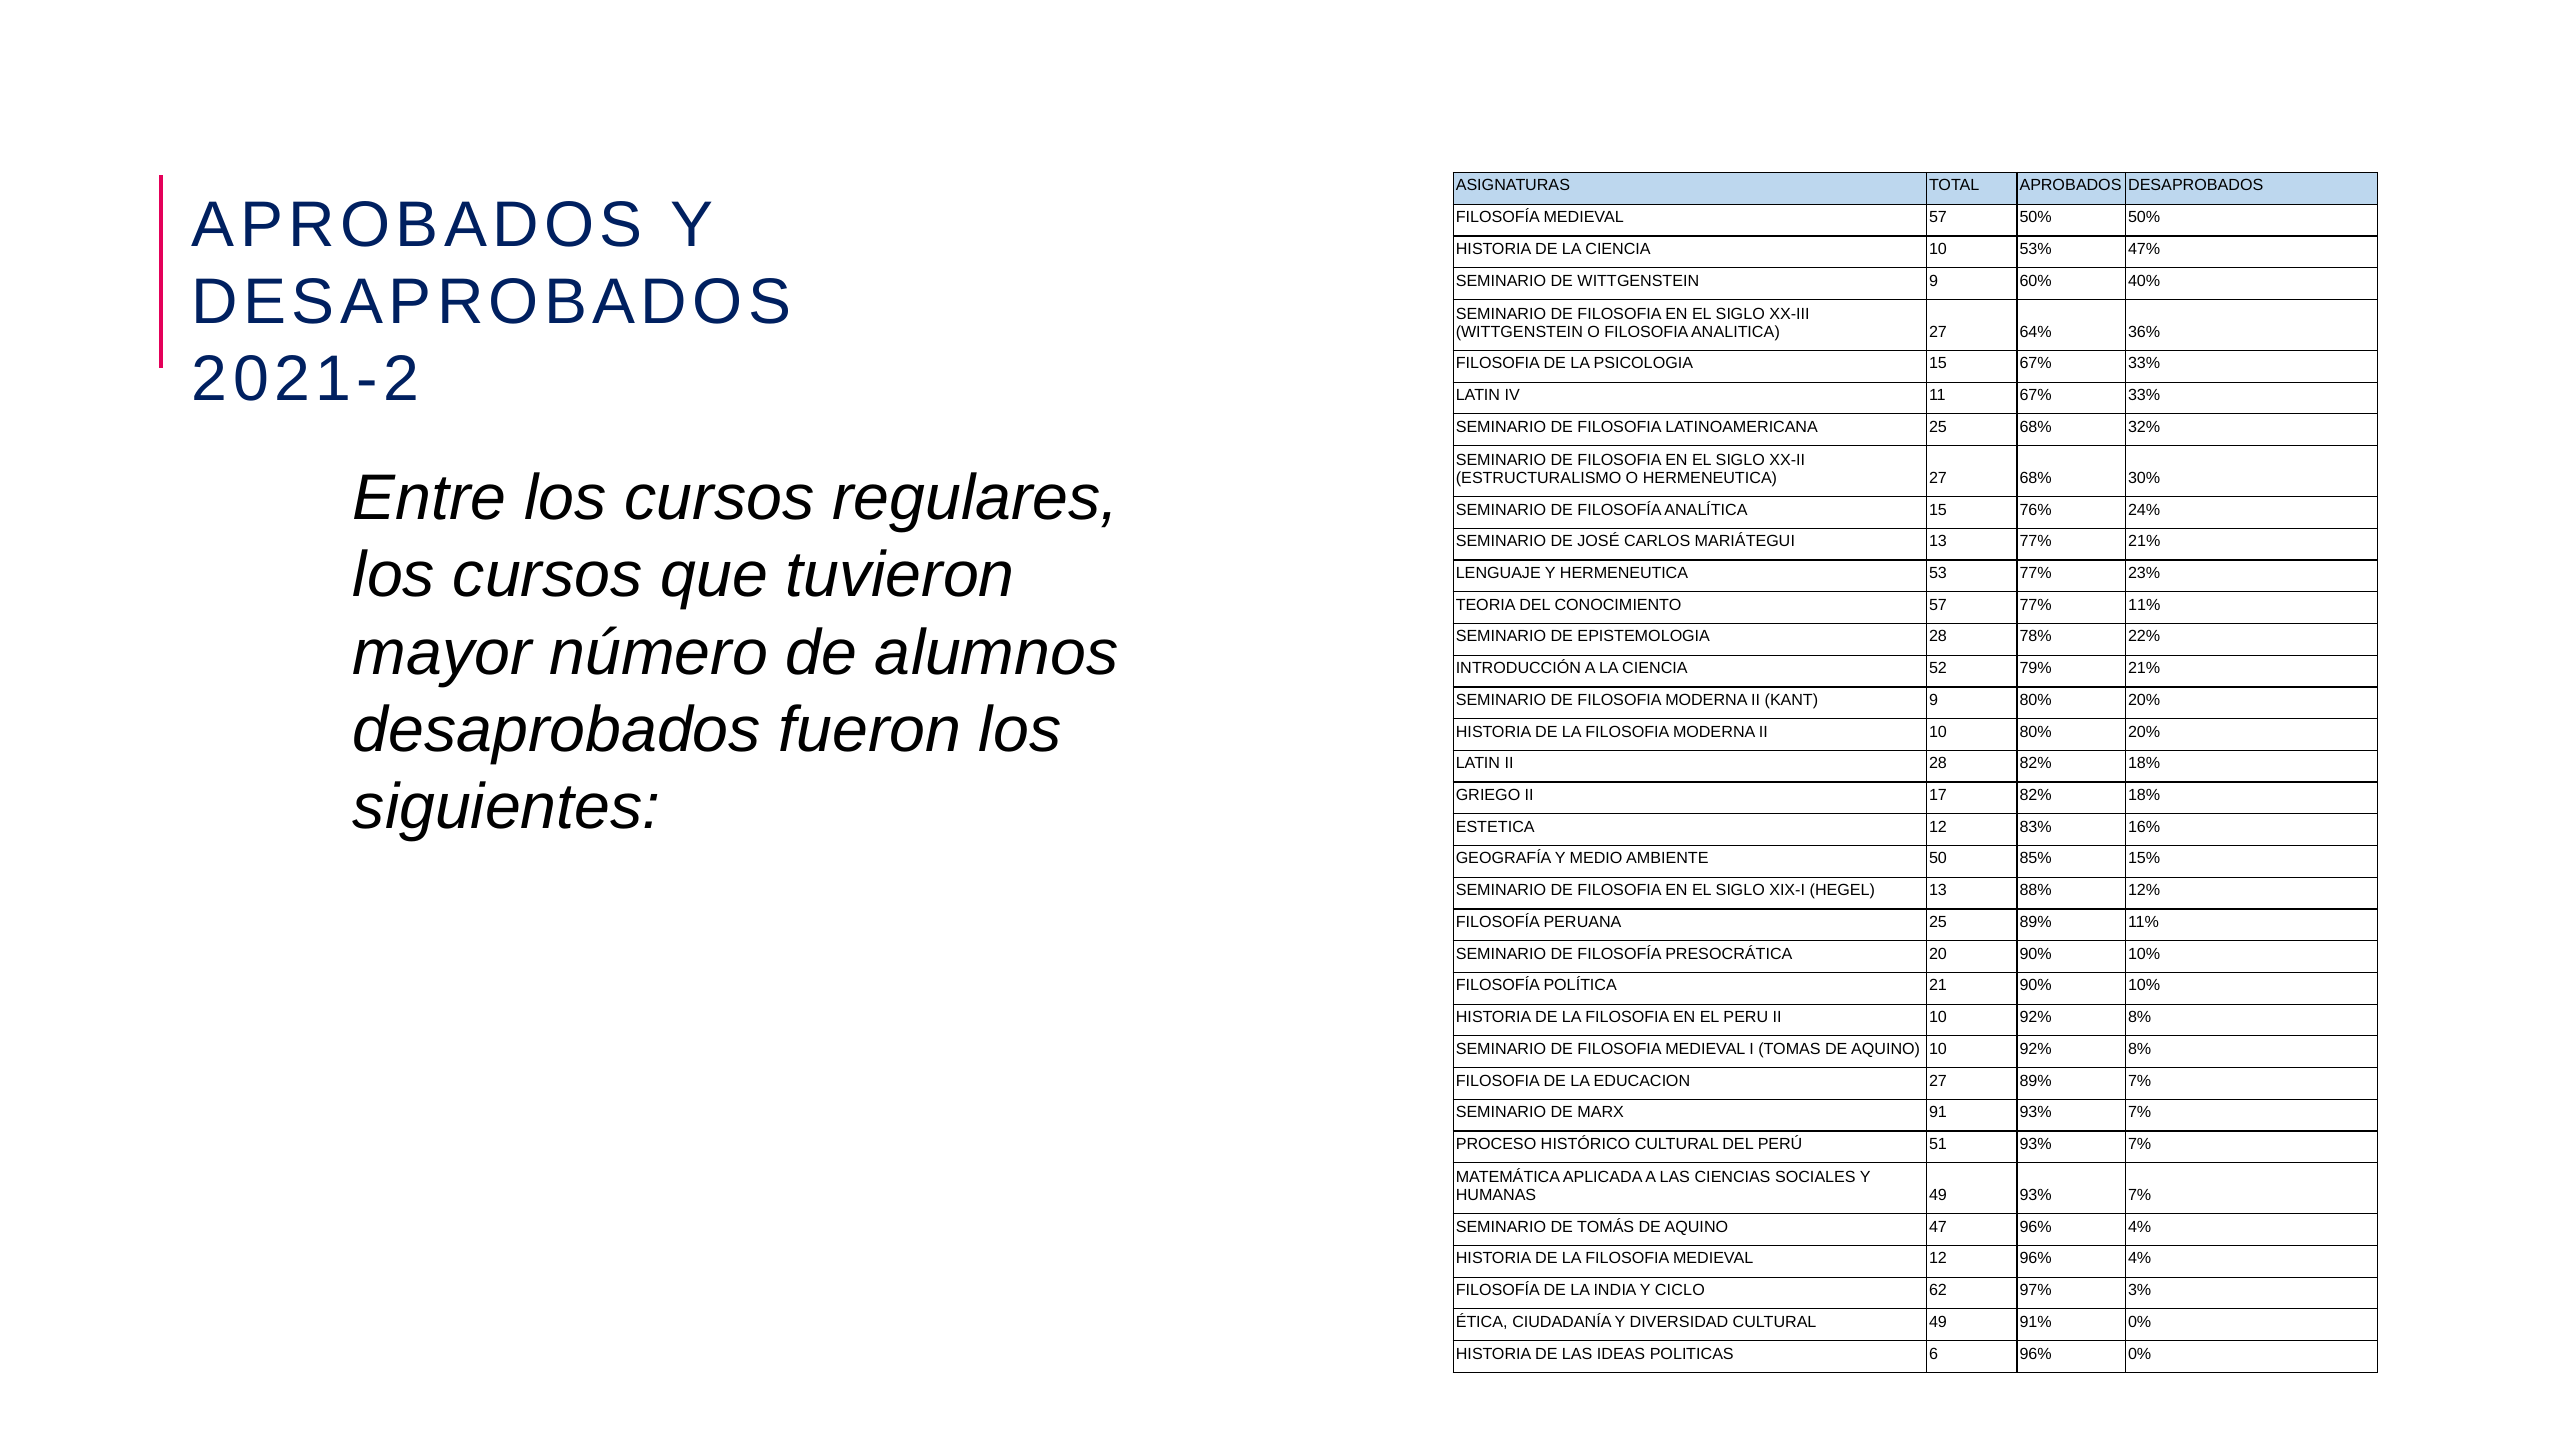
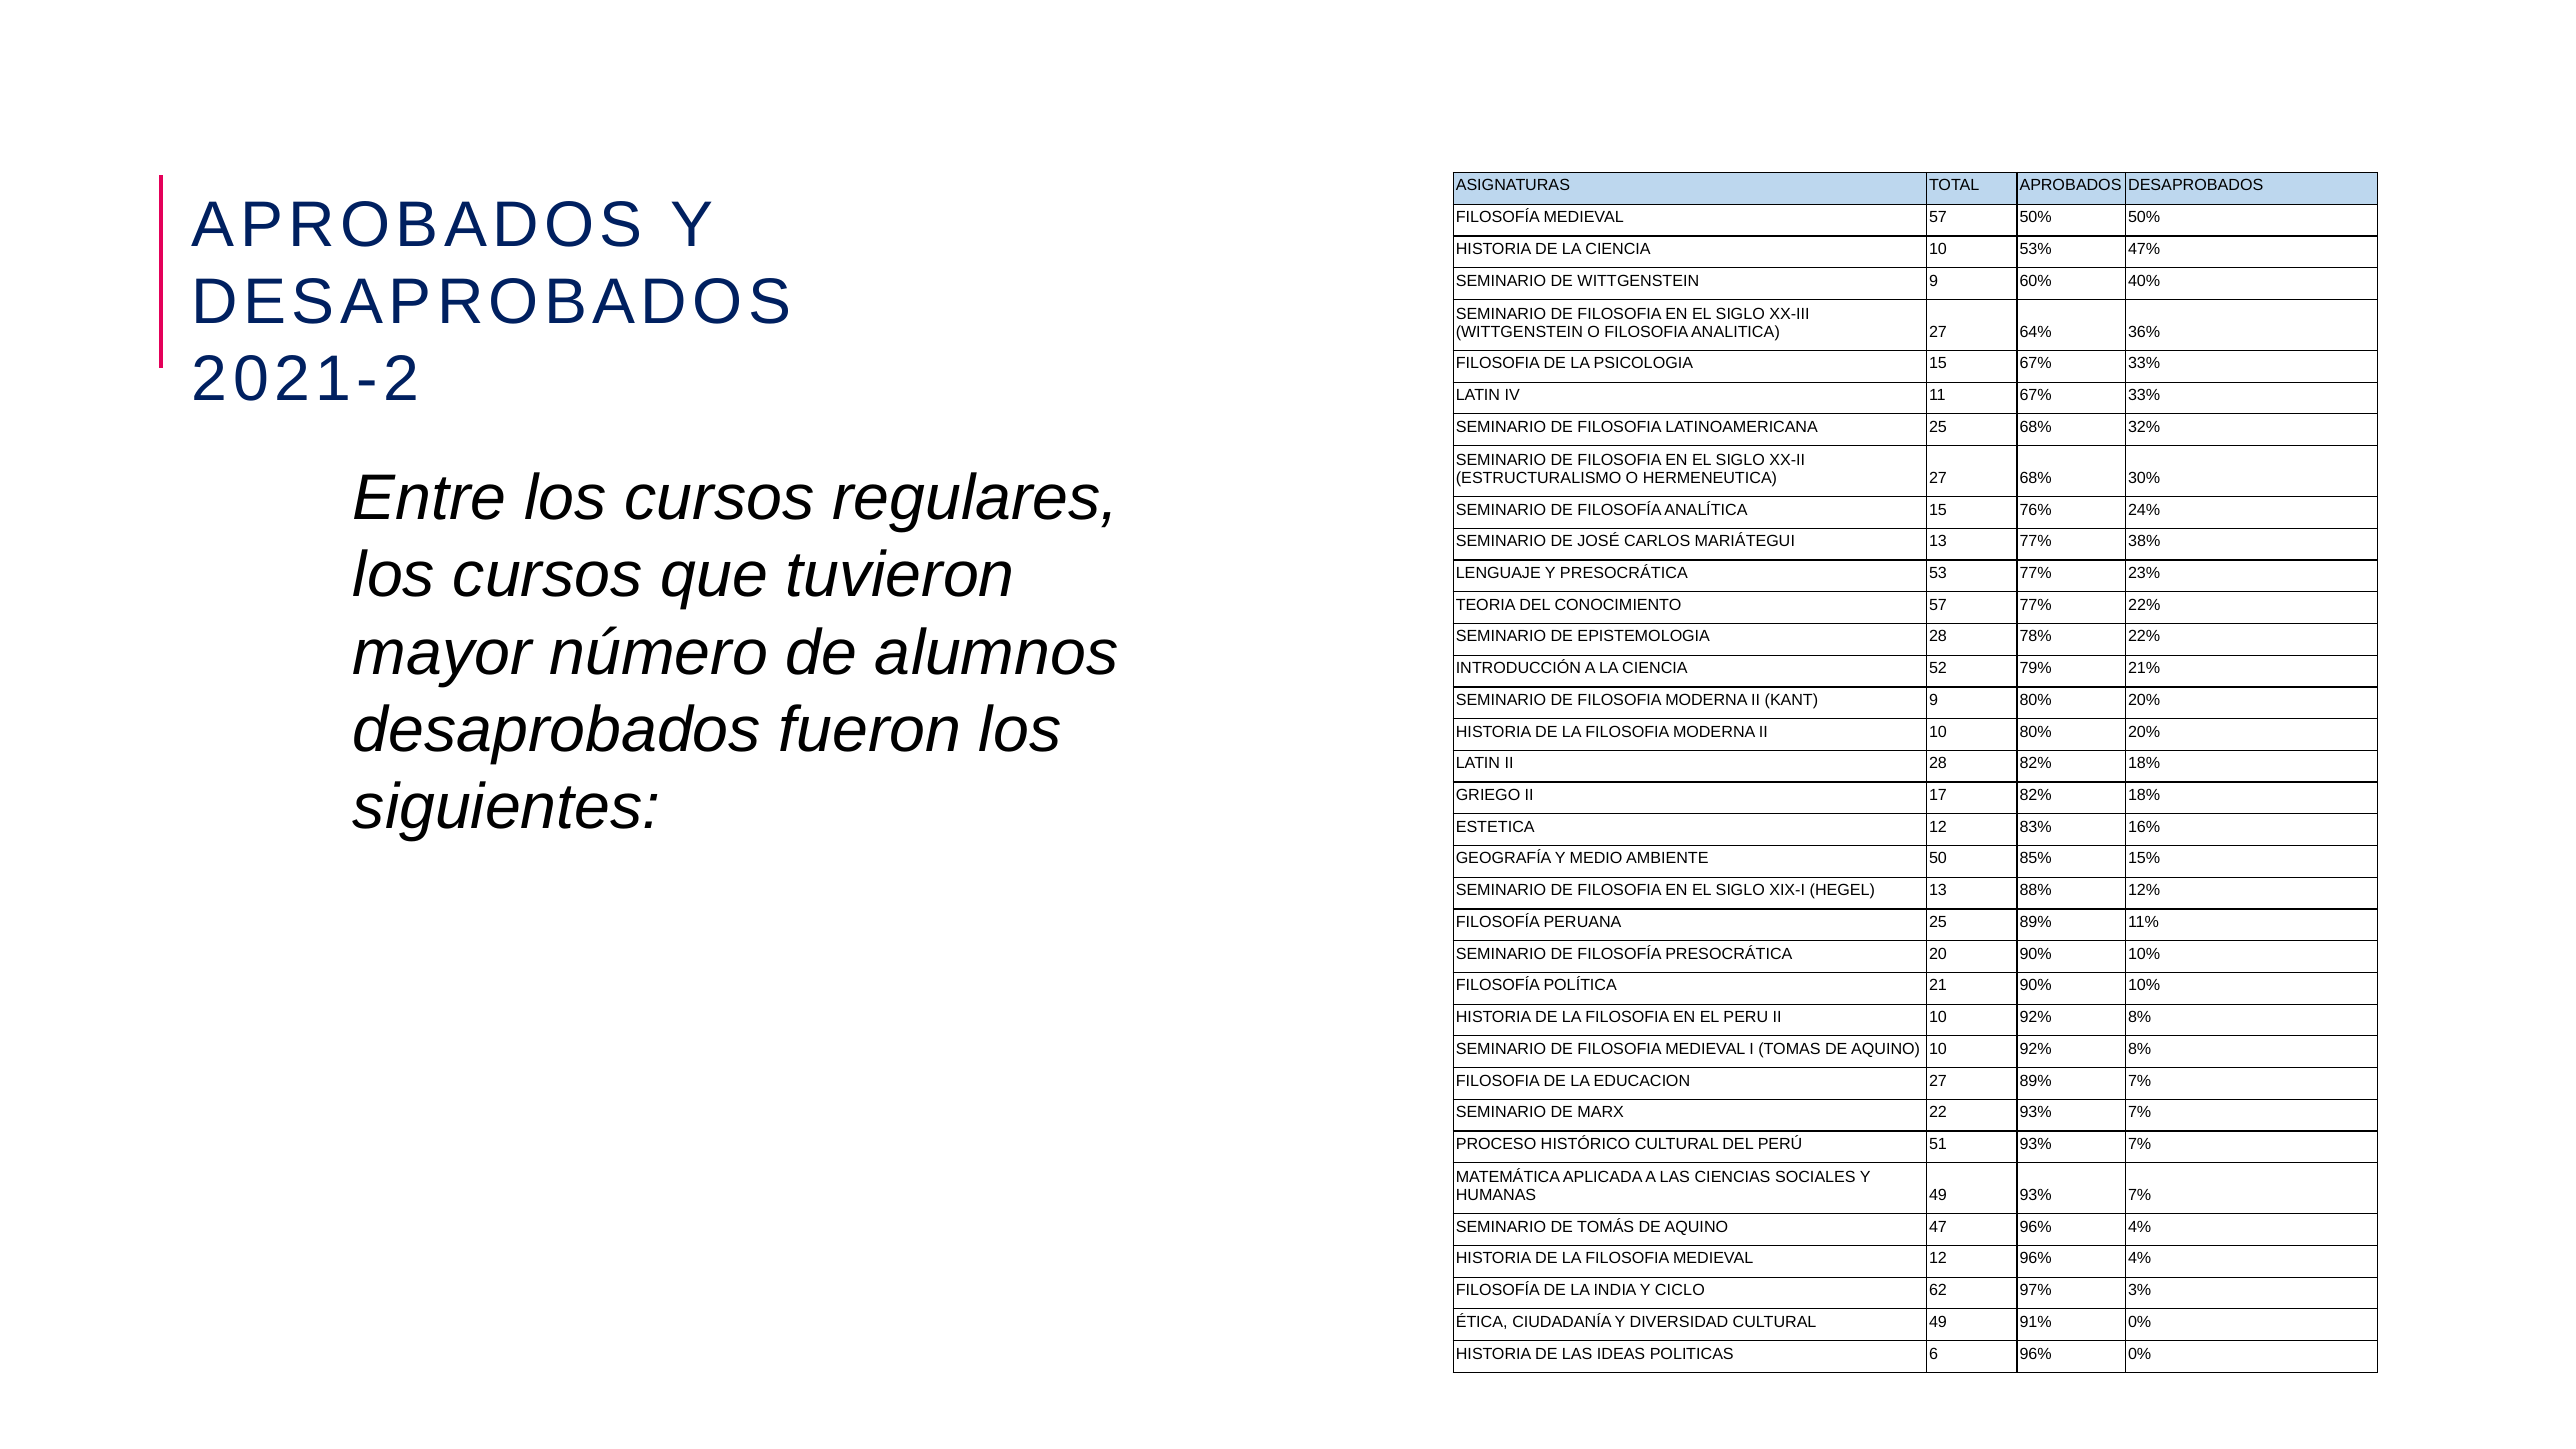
77% 21%: 21% -> 38% (2144, 541)
Y HERMENEUTICA: HERMENEUTICA -> PRESOCRÁTICA (1624, 573)
77% 11%: 11% -> 22% (2144, 605)
91: 91 -> 22 (1938, 1112)
